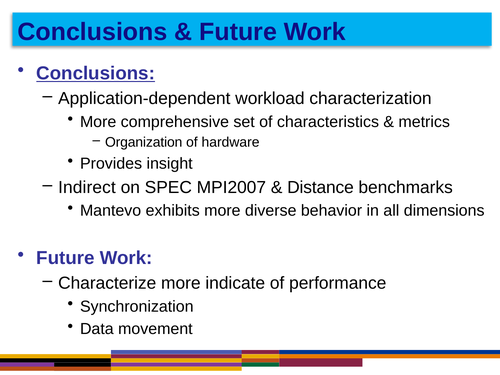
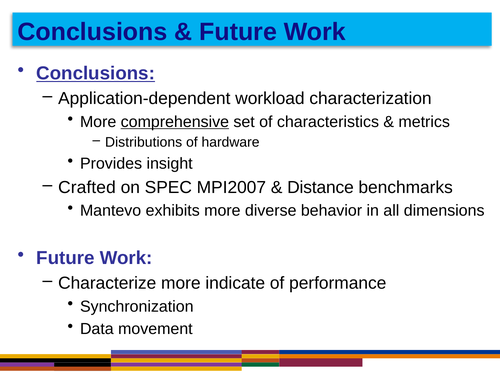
comprehensive underline: none -> present (175, 122)
Organization: Organization -> Distributions (144, 142)
Indirect: Indirect -> Crafted (87, 187)
